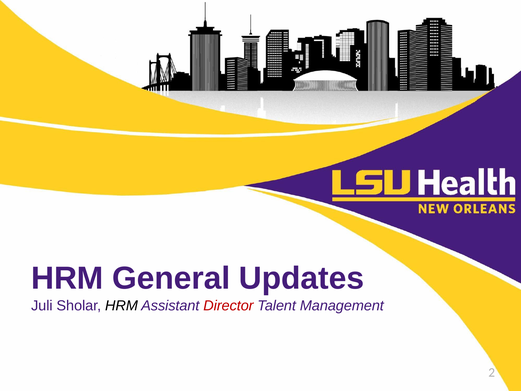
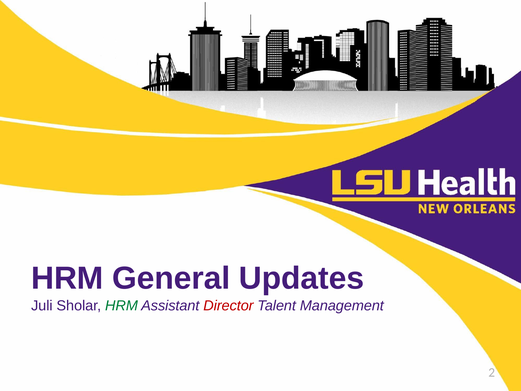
HRM colour: black -> green (122, 305)
